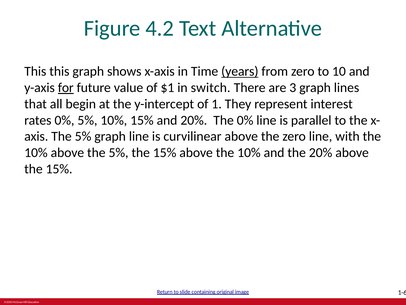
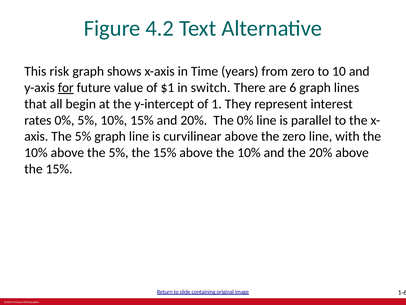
This this: this -> risk (59, 71)
years underline: present -> none (240, 71)
3: 3 -> 6 (293, 88)
